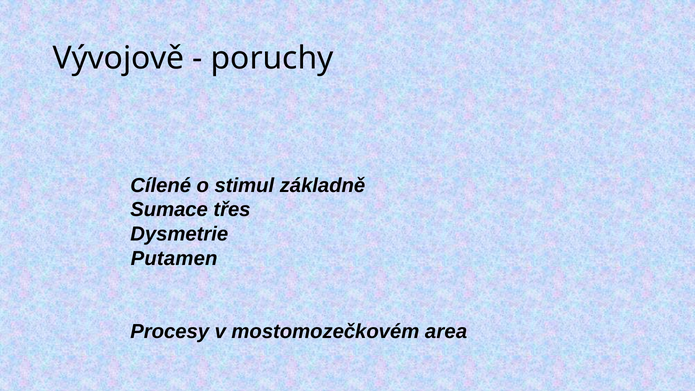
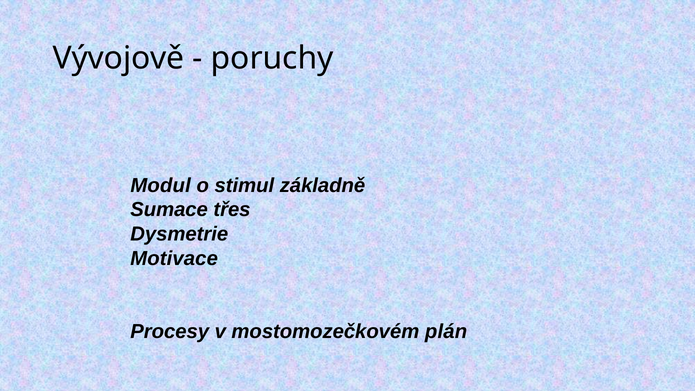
Cílené: Cílené -> Modul (161, 185)
Putamen: Putamen -> Motivace (174, 258)
area: area -> plán (446, 331)
